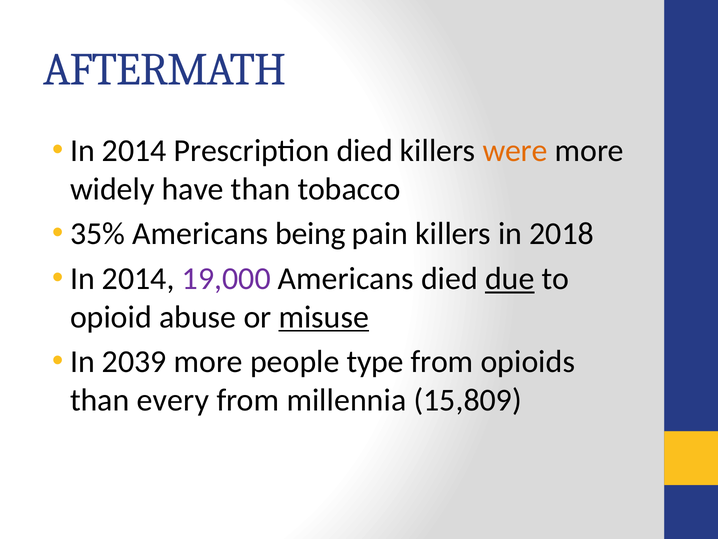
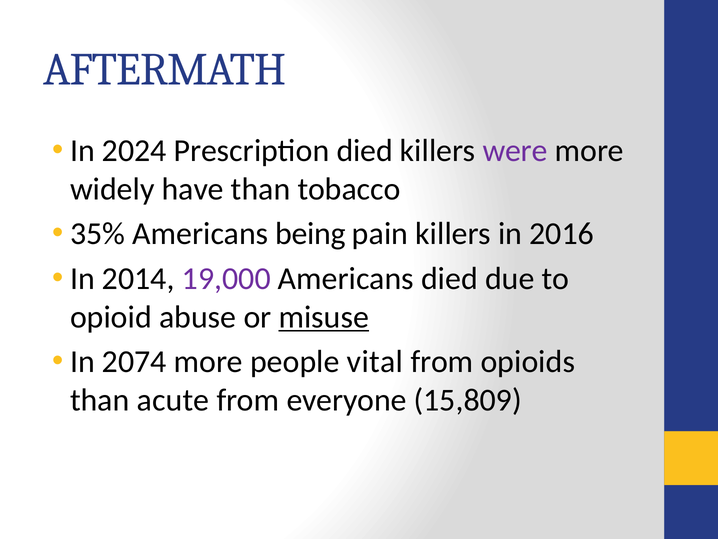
2014: 2014 -> 2024 (134, 151)
were colour: orange -> purple (515, 151)
2018: 2018 -> 2016 (562, 234)
due underline: present -> none (510, 278)
2039: 2039 -> 2074 (134, 361)
type: type -> vital (375, 361)
every: every -> acute (173, 400)
millennia: millennia -> everyone (347, 400)
